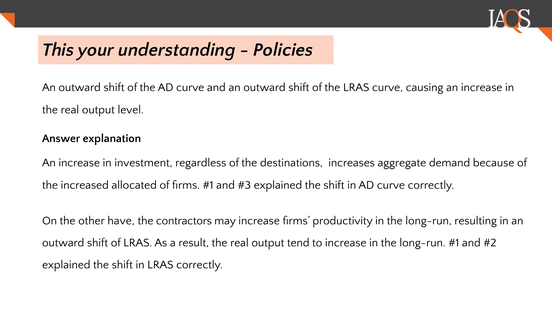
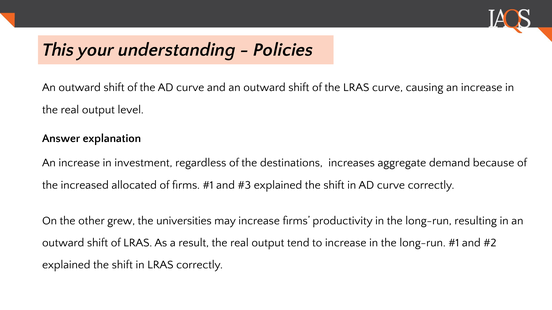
have: have -> grew (121, 221)
contractors: contractors -> universities (184, 221)
